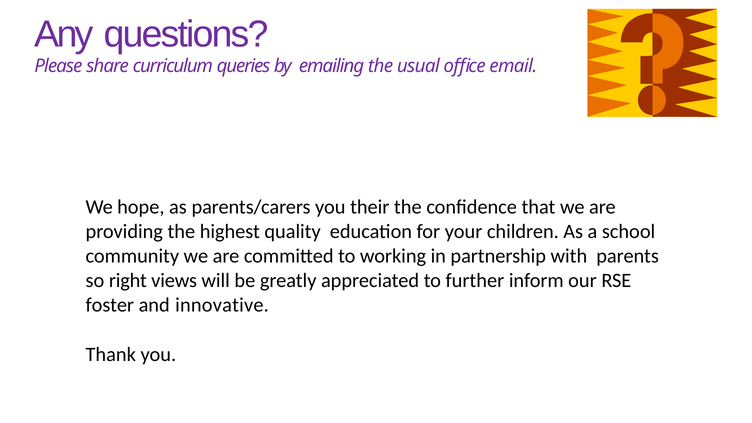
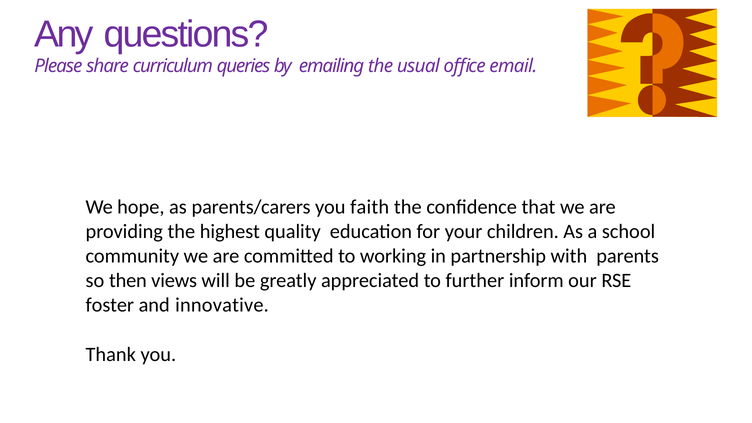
their: their -> faith (370, 207)
right: right -> then (128, 280)
